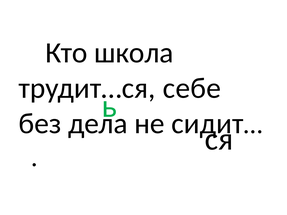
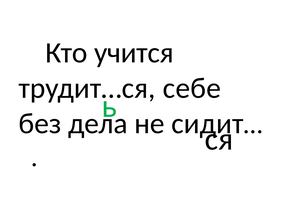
школа: школа -> учится (134, 53)
